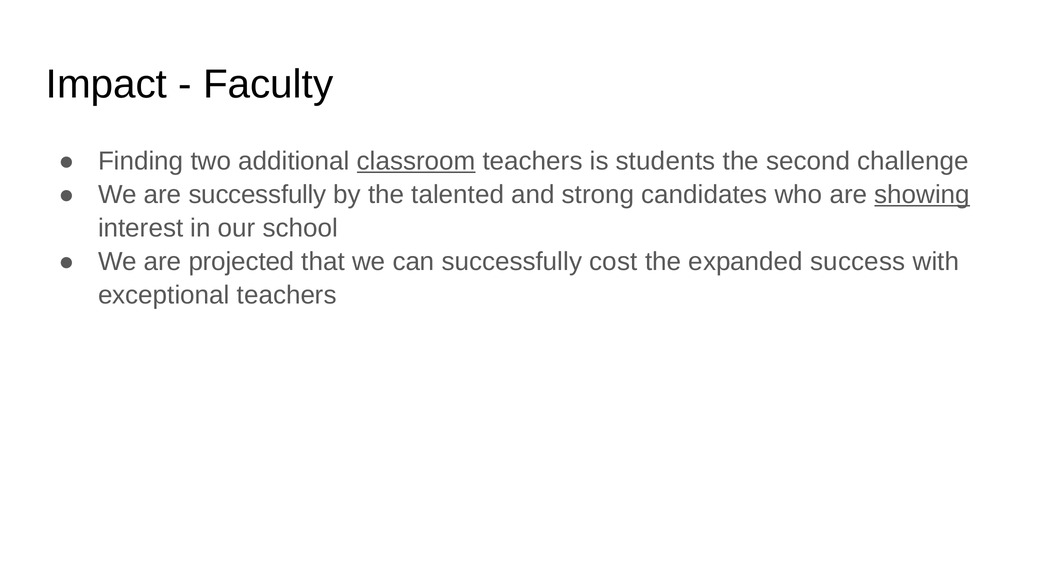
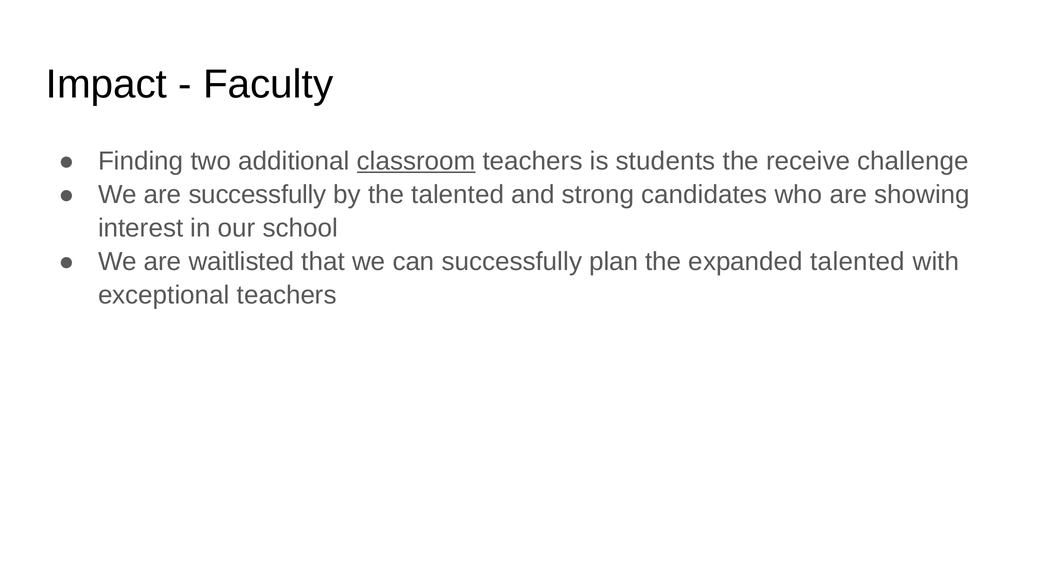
second: second -> receive (808, 161)
showing underline: present -> none (922, 195)
projected: projected -> waitlisted (241, 262)
cost: cost -> plan (614, 262)
expanded success: success -> talented (858, 262)
